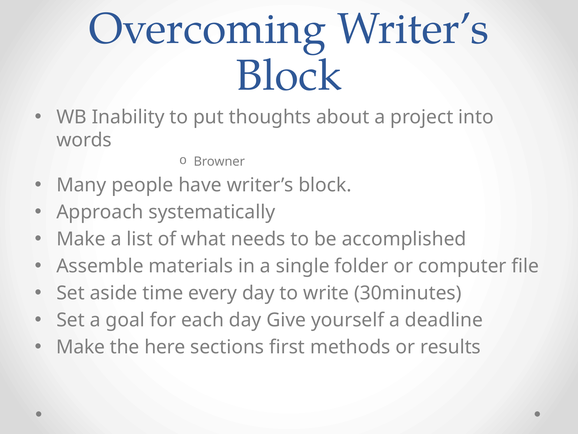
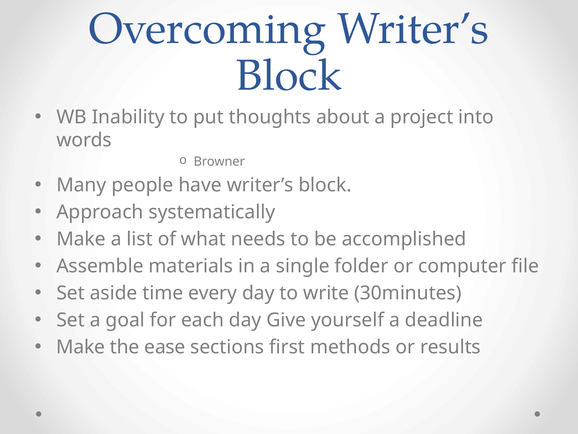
here: here -> ease (165, 347)
